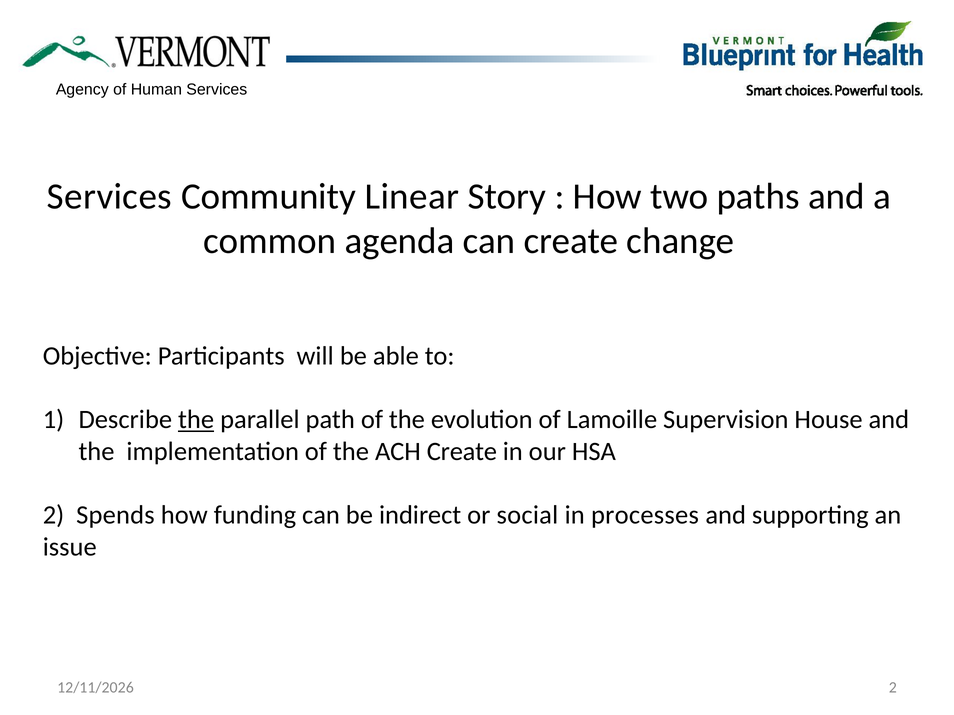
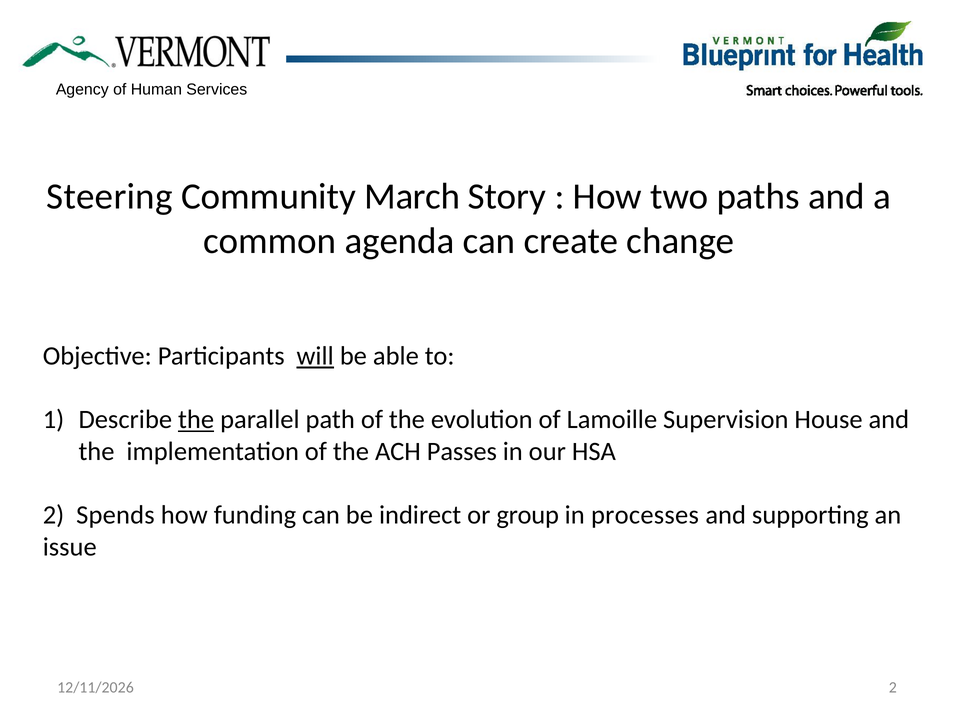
Services: Services -> Steering (110, 197)
Linear: Linear -> March (412, 197)
will underline: none -> present (315, 356)
ACH Create: Create -> Passes (462, 452)
social: social -> group (528, 515)
